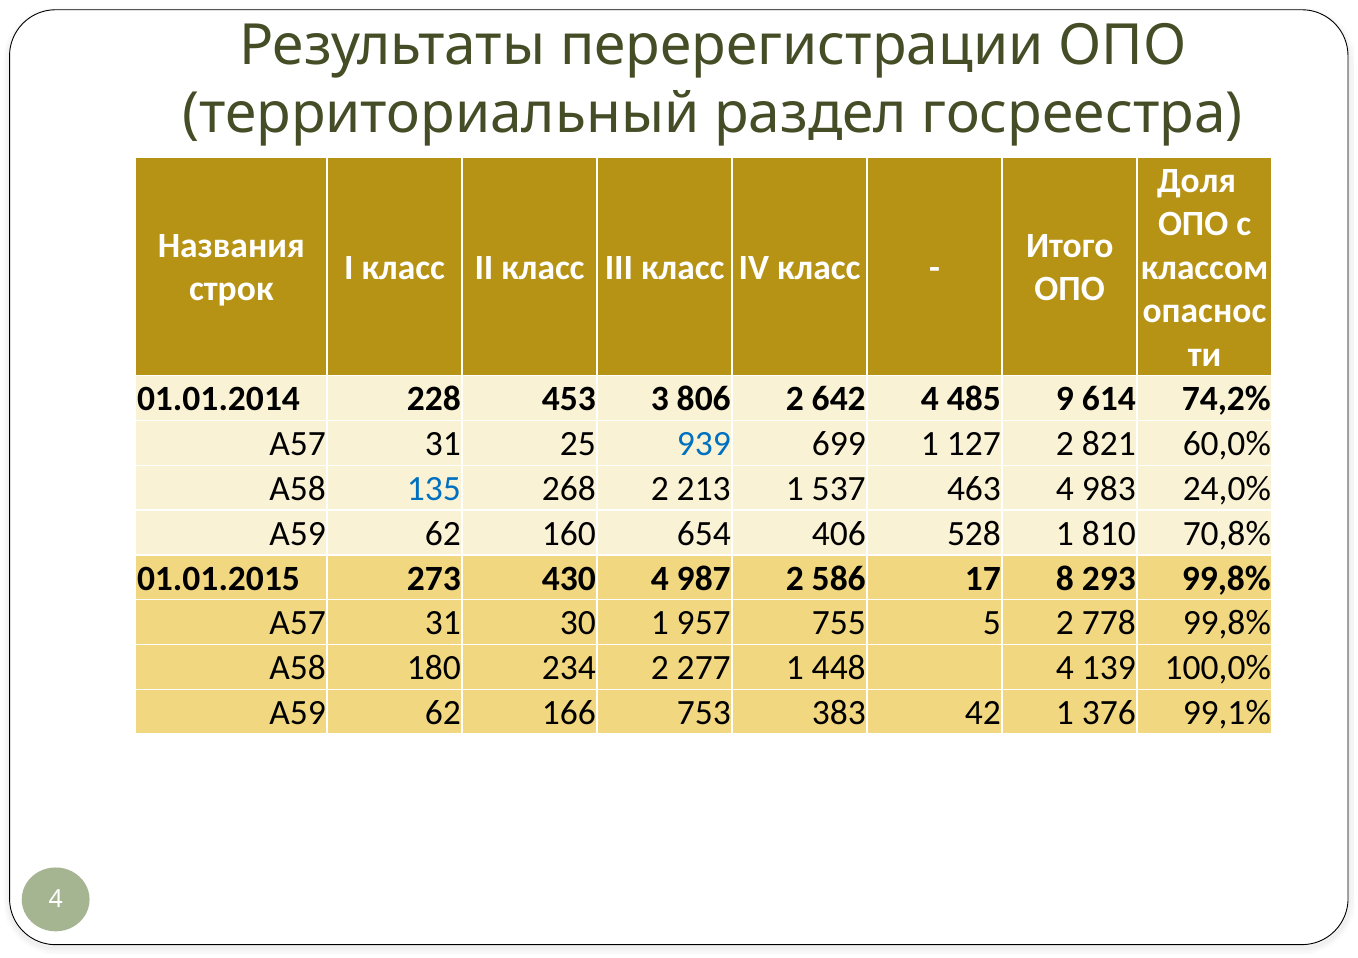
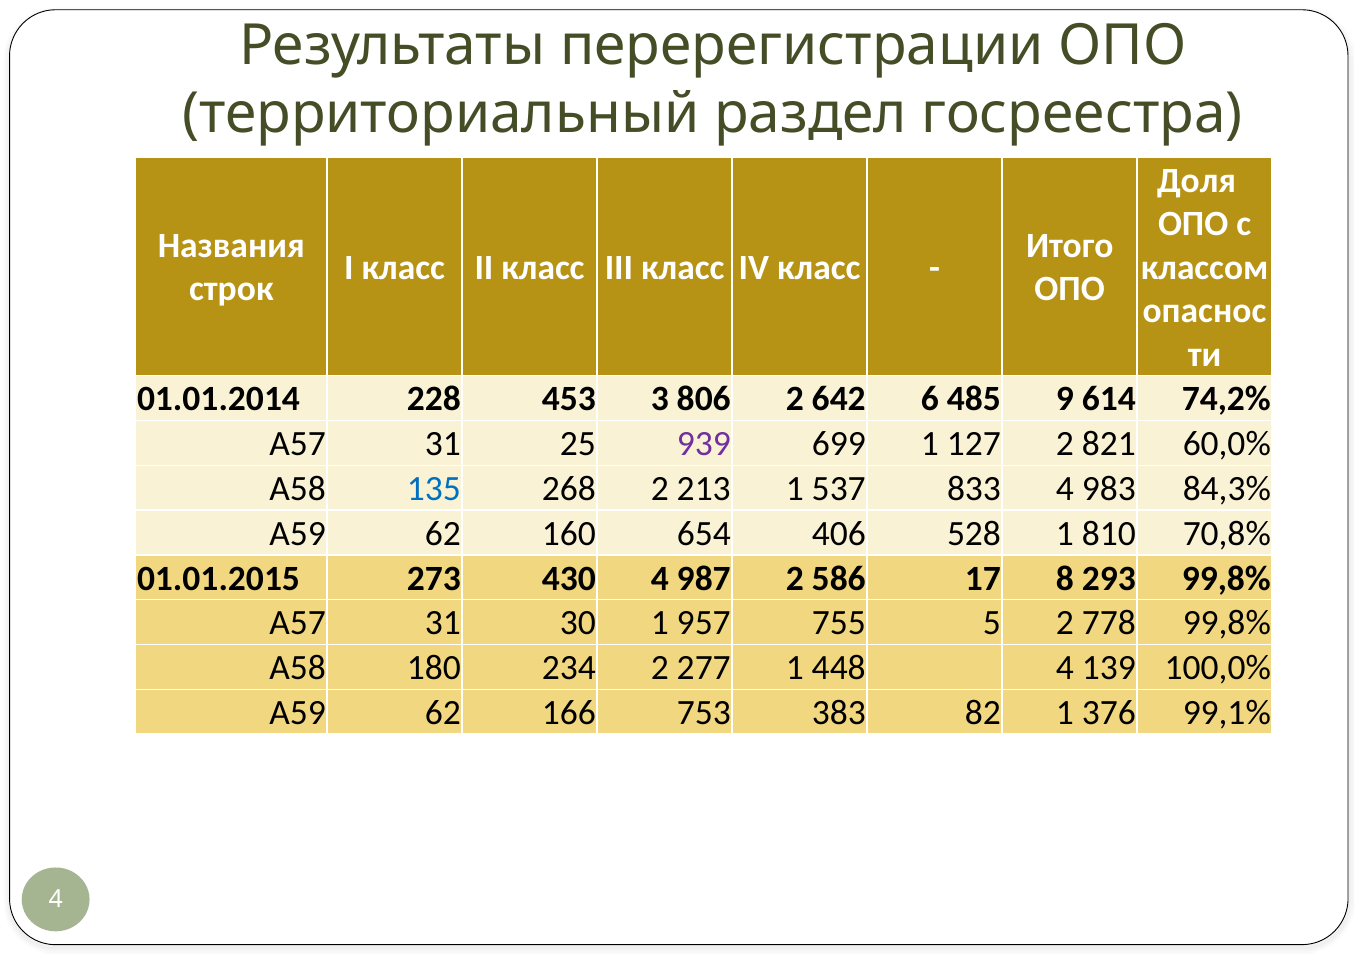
642 4: 4 -> 6 (930, 399)
939 colour: blue -> purple (704, 444)
463: 463 -> 833 (974, 489)
24,0%: 24,0% -> 84,3% (1227, 489)
42: 42 -> 82 (983, 713)
